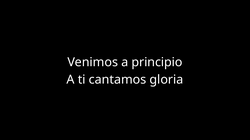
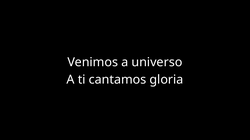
principio: principio -> universo (157, 62)
